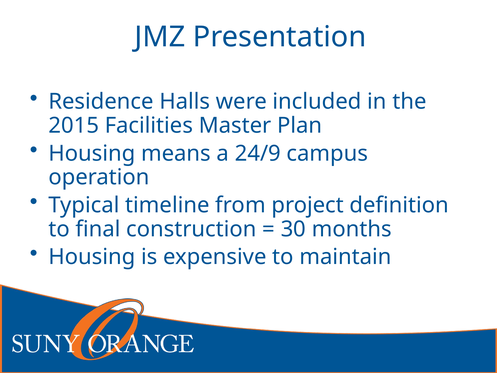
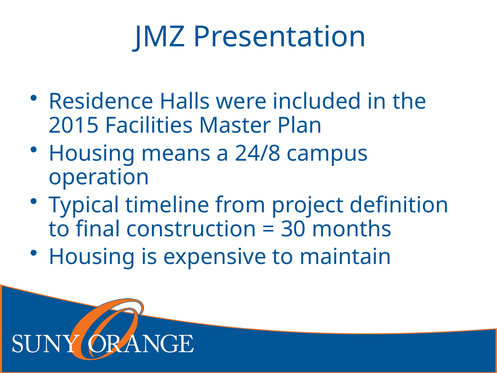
24/9: 24/9 -> 24/8 (258, 153)
